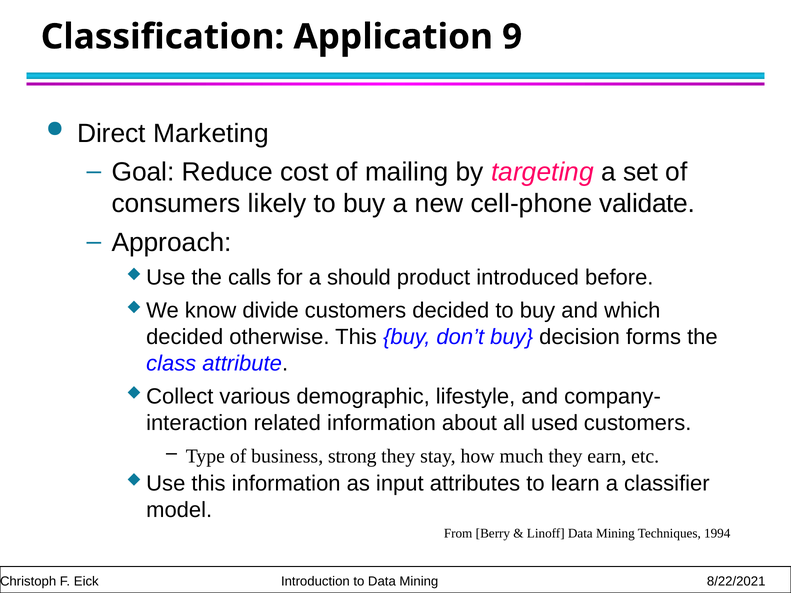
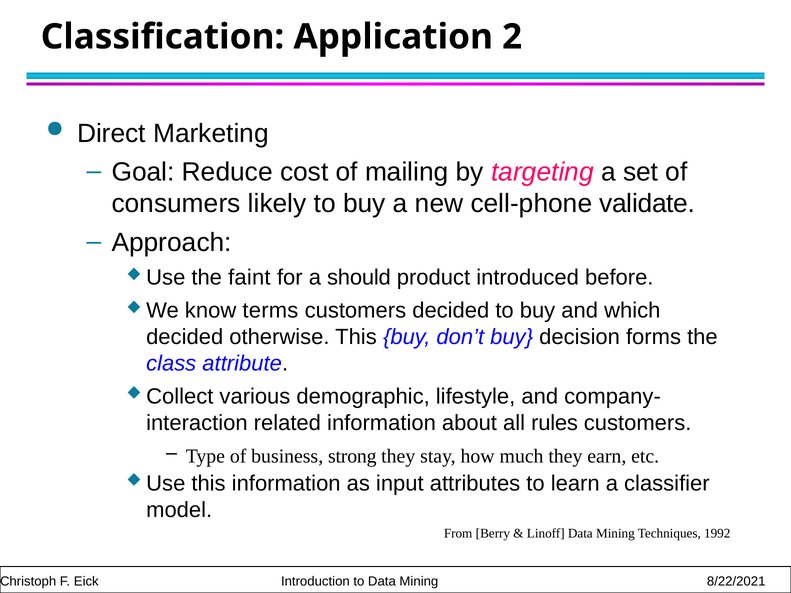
9: 9 -> 2 (512, 37)
calls: calls -> faint (249, 278)
divide: divide -> terms (270, 311)
used: used -> rules (555, 423)
1994: 1994 -> 1992 (717, 533)
